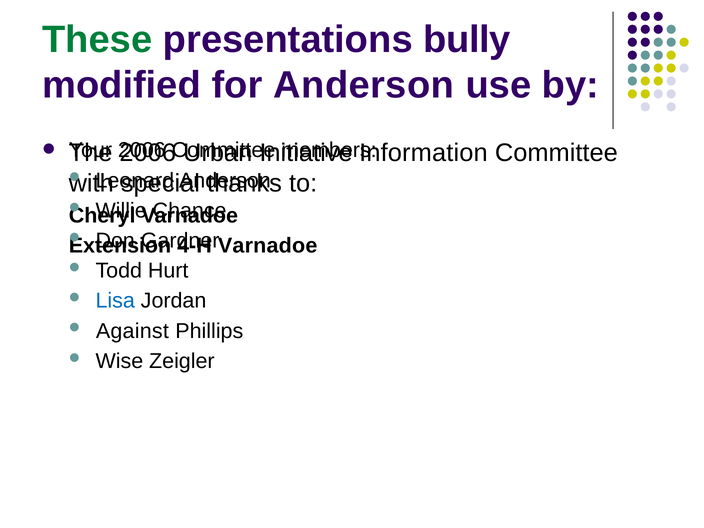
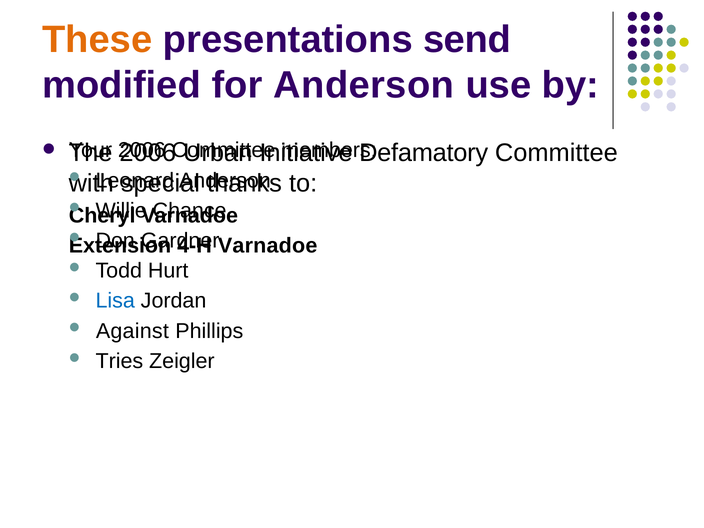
These colour: green -> orange (97, 40)
bully: bully -> send (467, 40)
Information: Information -> Defamatory (424, 153)
Wise: Wise -> Tries (119, 361)
